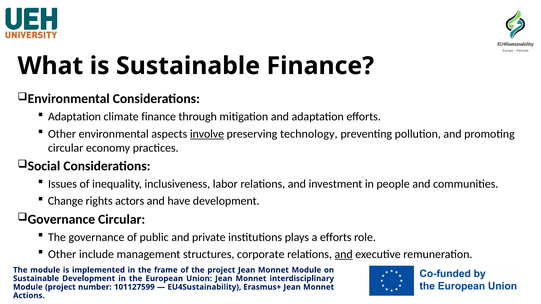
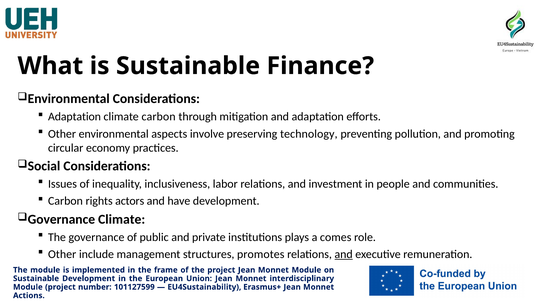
climate finance: finance -> carbon (159, 117)
involve underline: present -> none (207, 134)
Change: Change -> Carbon (65, 201)
Circular: Circular -> Climate (122, 219)
a efforts: efforts -> comes (336, 237)
corporate: corporate -> promotes (261, 255)
